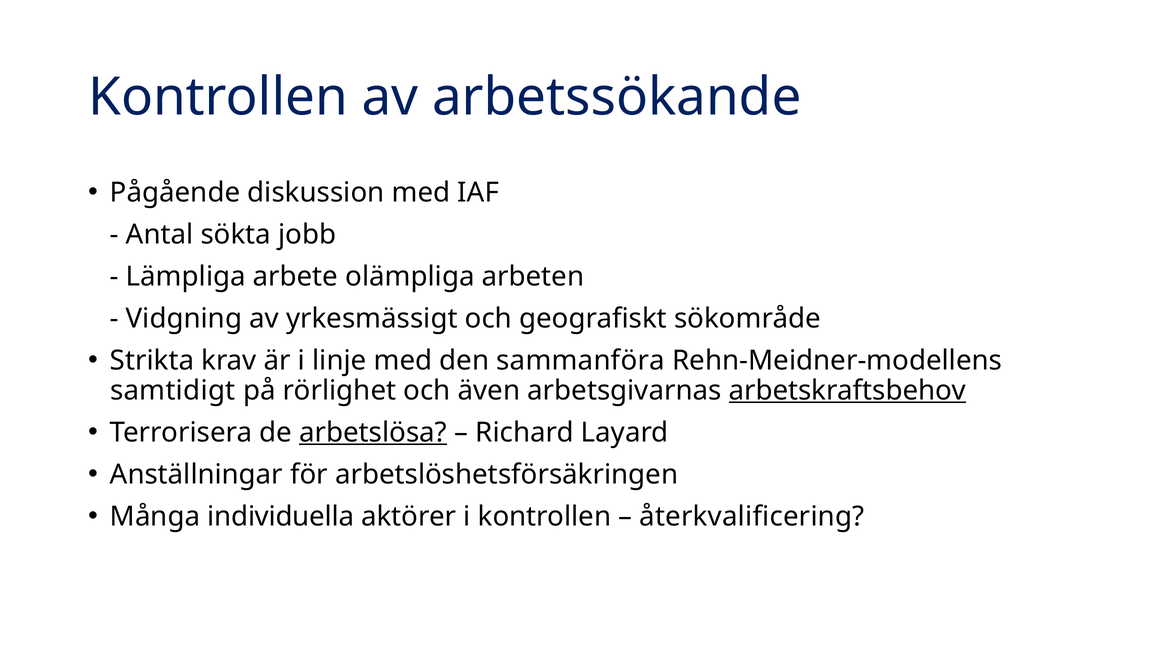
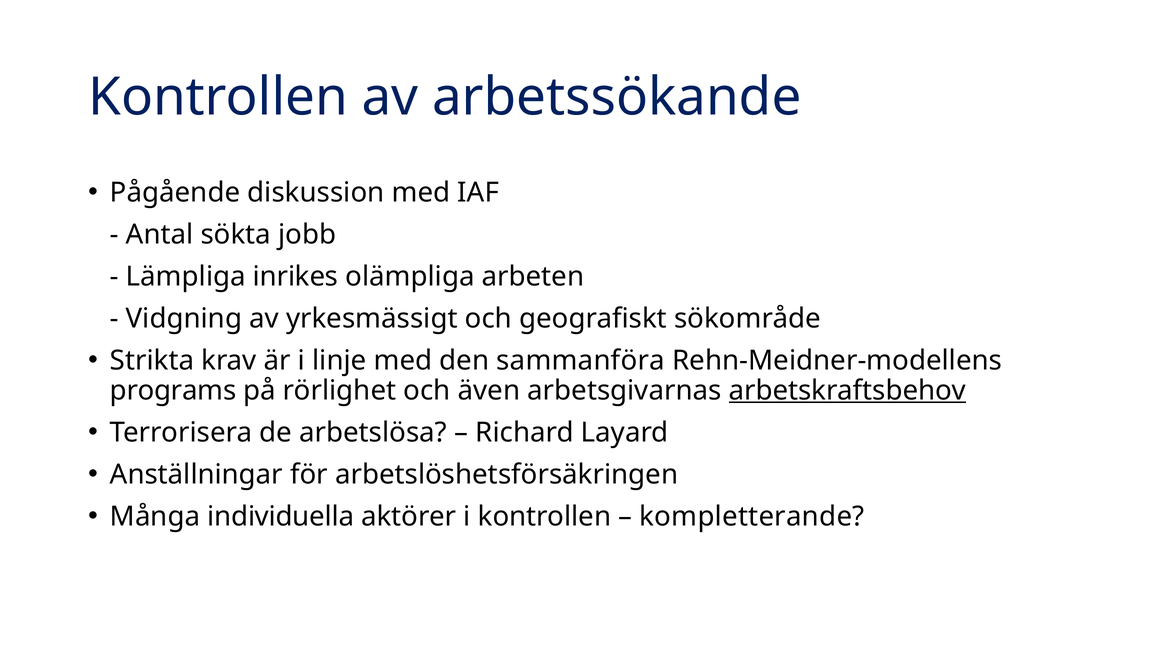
arbete: arbete -> inrikes (296, 276)
samtidigt: samtidigt -> programs (173, 390)
arbetslösa underline: present -> none (373, 432)
återkvalificering: återkvalificering -> kompletterande (752, 516)
